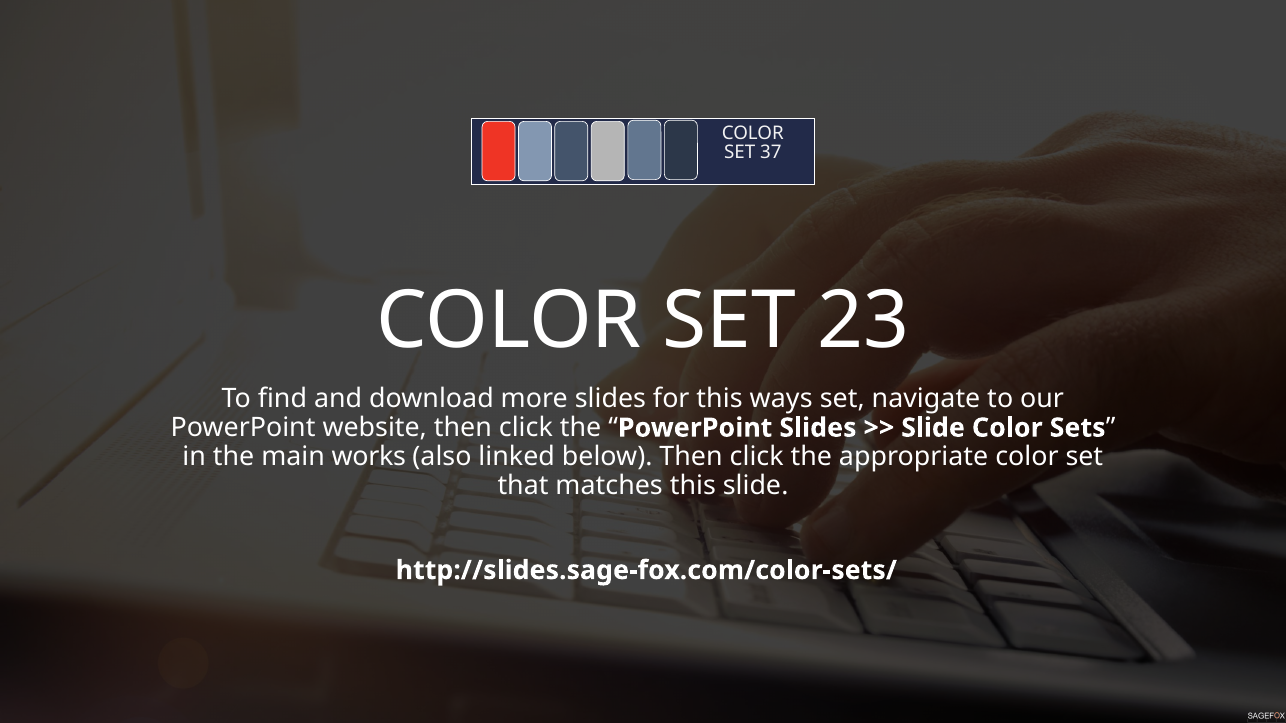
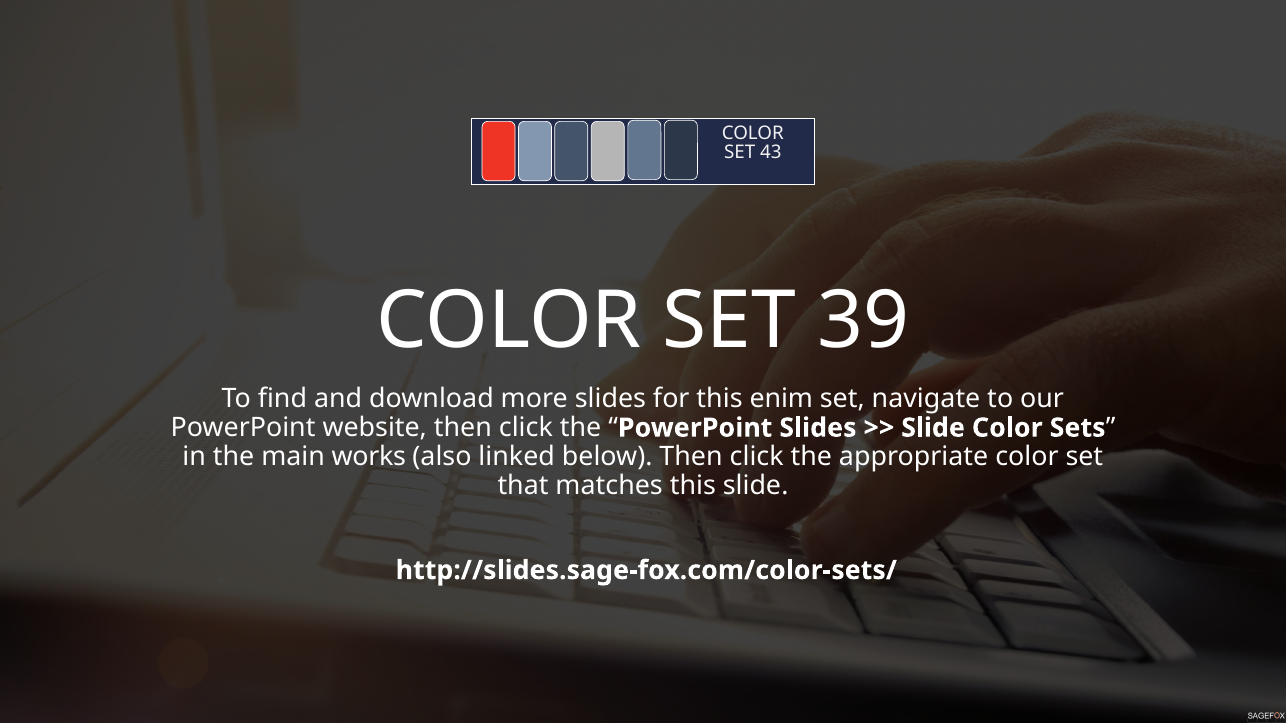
37: 37 -> 43 (771, 153)
23: 23 -> 39 (863, 321)
ways: ways -> enim (781, 399)
